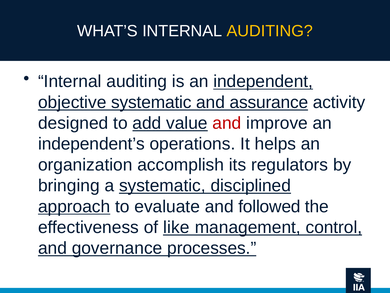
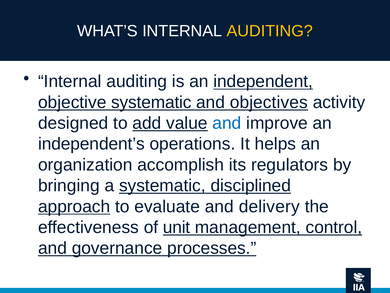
assurance: assurance -> objectives (269, 102)
and colour: red -> blue (227, 123)
followed: followed -> delivery (269, 206)
like: like -> unit (177, 227)
